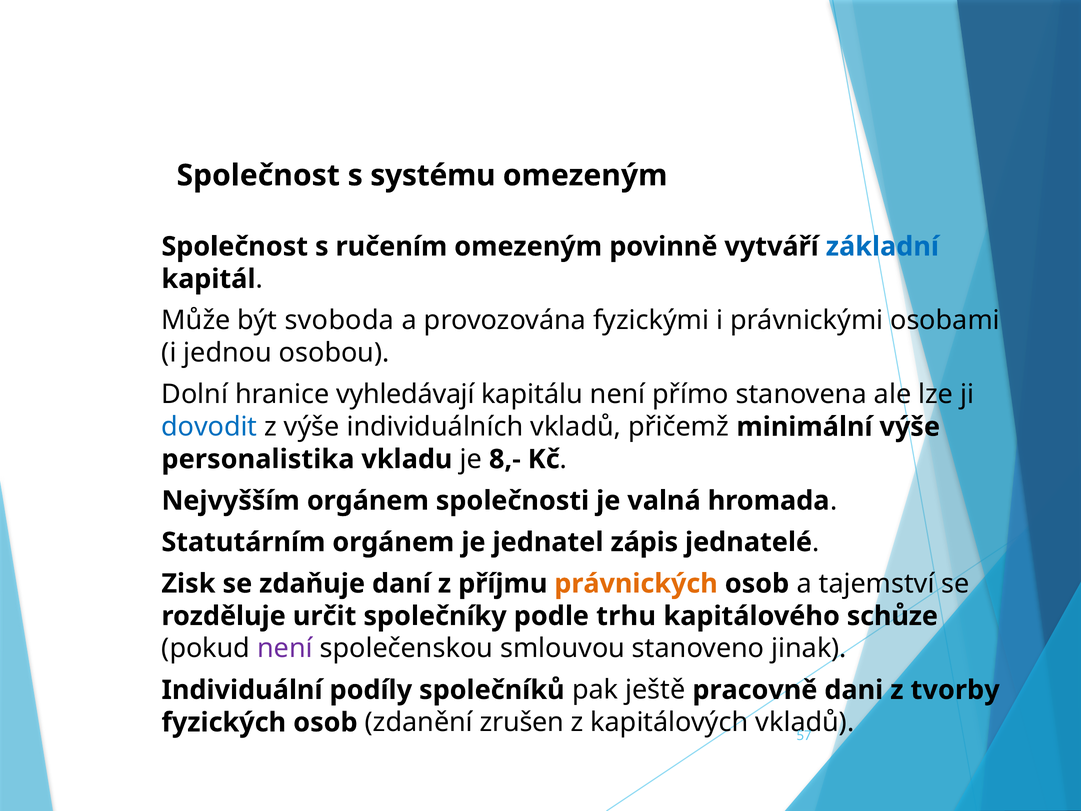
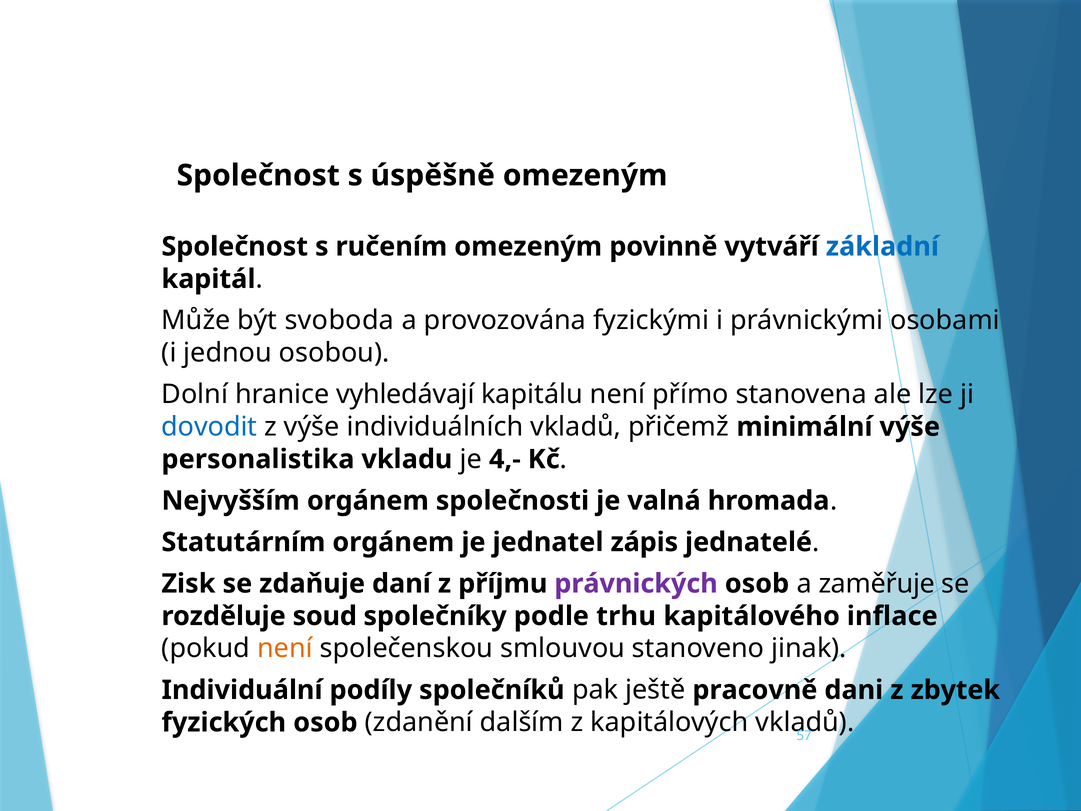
systému: systému -> úspěšně (433, 175)
8,-: 8,- -> 4,- (505, 459)
právnických colour: orange -> purple (636, 584)
tajemství: tajemství -> zaměřuje (877, 584)
určit: určit -> soud (325, 616)
schůze: schůze -> inflace (892, 616)
není colour: purple -> orange (285, 648)
tvorby: tvorby -> zbytek (955, 690)
zrušen: zrušen -> dalším (522, 722)
